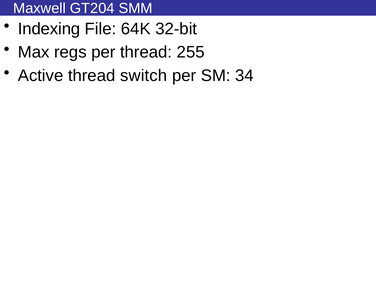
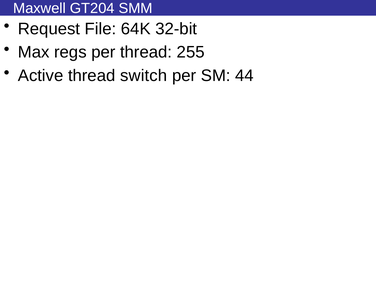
Indexing: Indexing -> Request (49, 29)
34: 34 -> 44 (245, 76)
